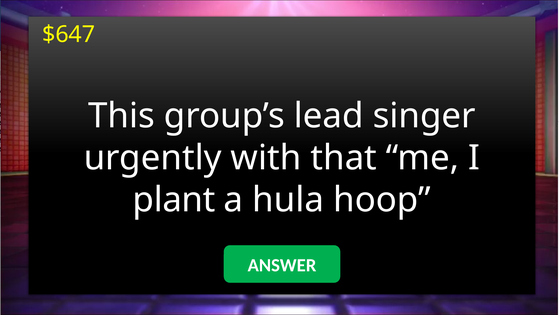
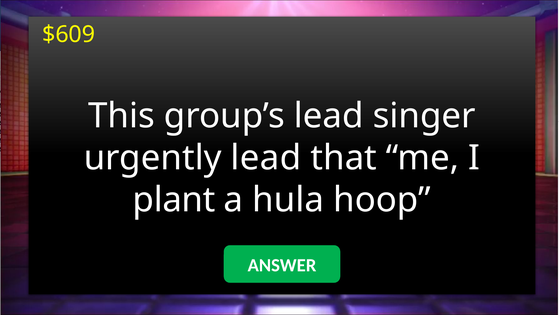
$647: $647 -> $609 (69, 34)
urgently with: with -> lead (266, 158)
